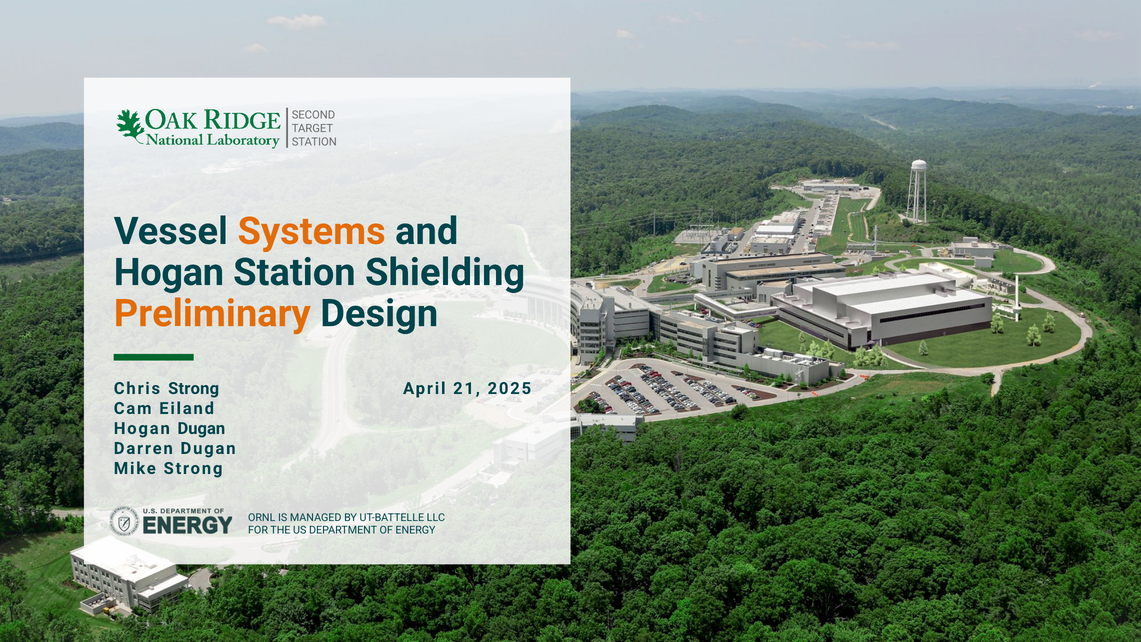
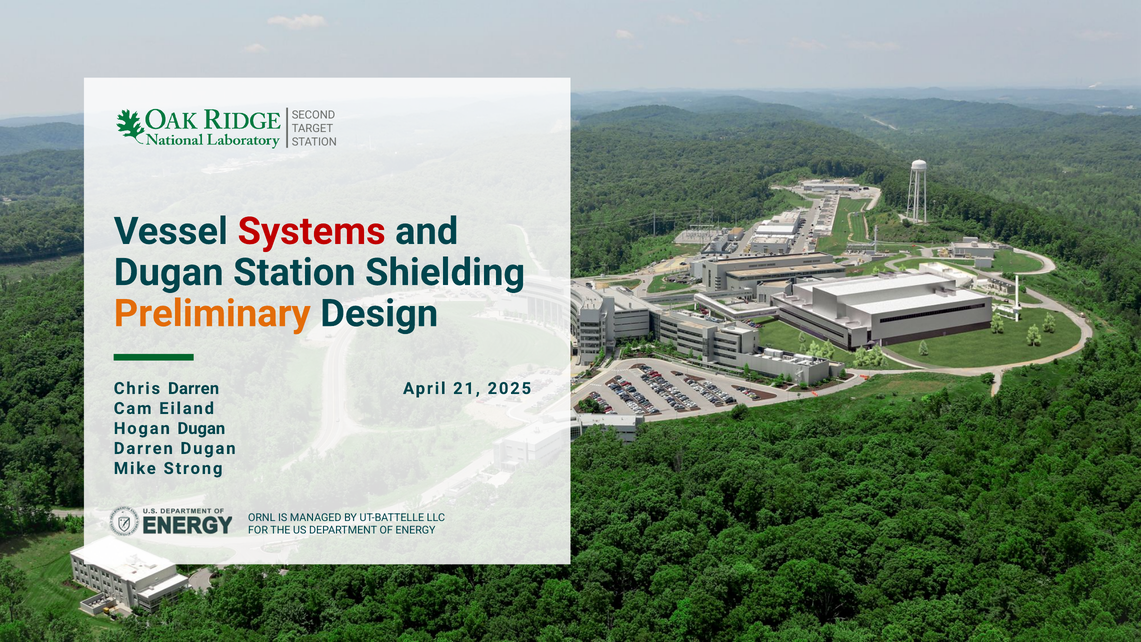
Systems colour: orange -> red (312, 231)
Hogan: Hogan -> Dugan (169, 272)
Chris Strong: Strong -> Darren (194, 388)
